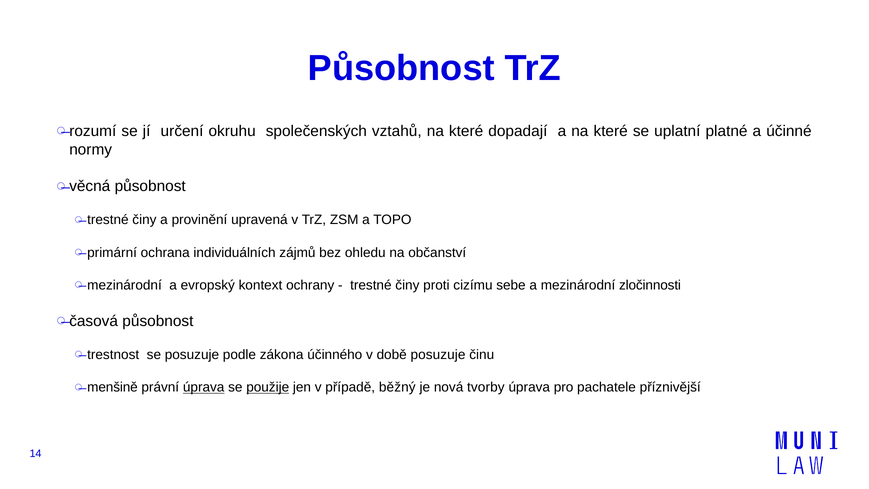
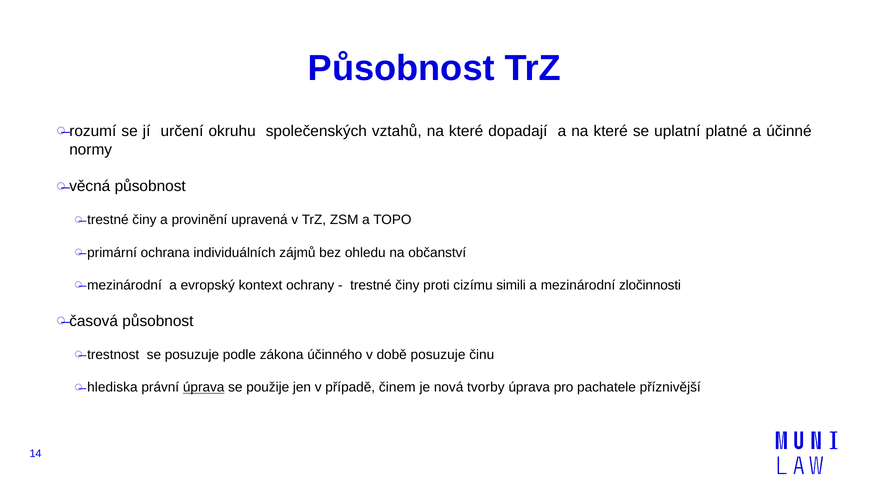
sebe: sebe -> simili (511, 285)
menšině: menšině -> hlediska (112, 387)
použije underline: present -> none (268, 387)
běžný: běžný -> činem (397, 387)
